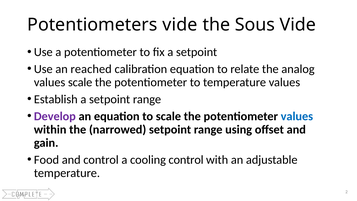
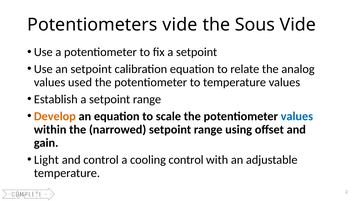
an reached: reached -> setpoint (91, 69)
values scale: scale -> used (80, 82)
Develop colour: purple -> orange (55, 116)
Food: Food -> Light (46, 160)
